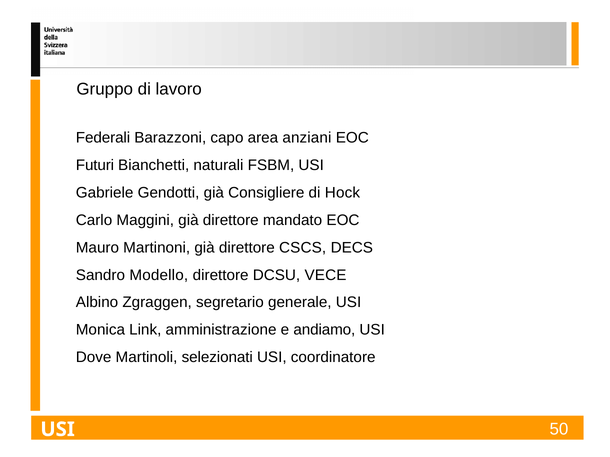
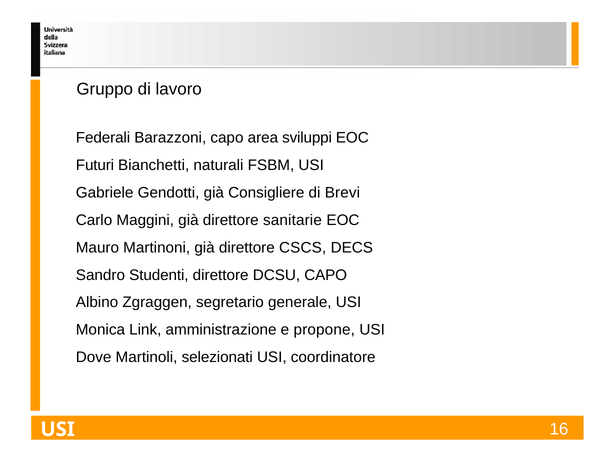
anziani: anziani -> sviluppi (307, 138)
Hock: Hock -> Brevi (342, 193)
mandato: mandato -> sanitarie (292, 220)
Modello: Modello -> Studenti (159, 275)
DCSU VECE: VECE -> CAPO (326, 275)
andiamo: andiamo -> propone (324, 330)
50: 50 -> 16 (559, 430)
